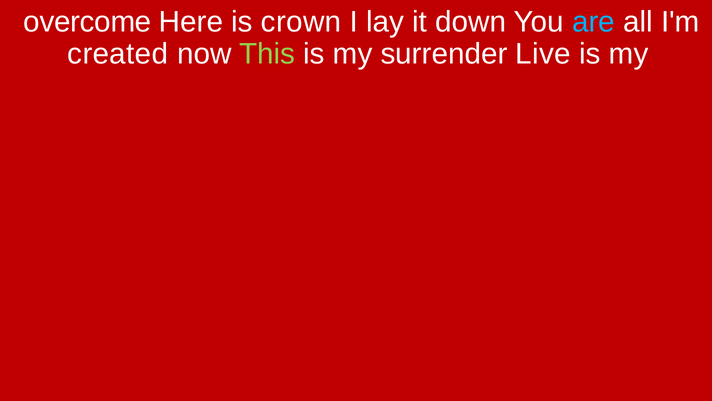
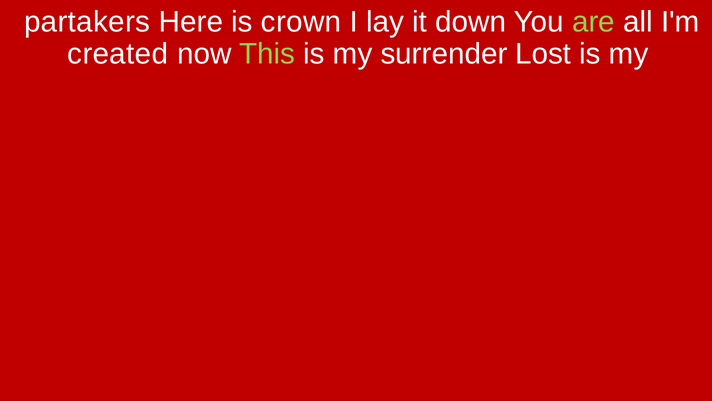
overcome: overcome -> partakers (87, 22)
are colour: light blue -> light green (594, 22)
Live: Live -> Lost (543, 54)
